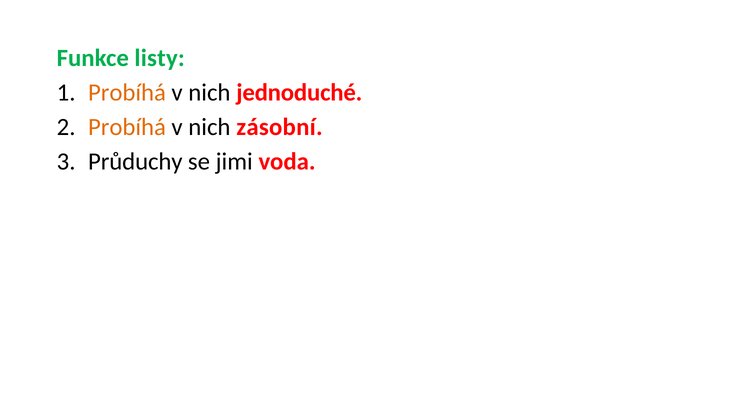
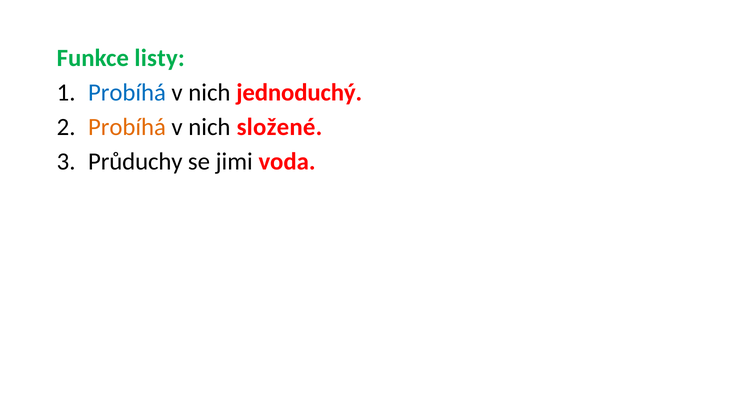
Probíhá colour: orange -> blue (127, 93)
jednoduché: jednoduché -> jednoduchý (299, 93)
zásobní: zásobní -> složené (279, 127)
